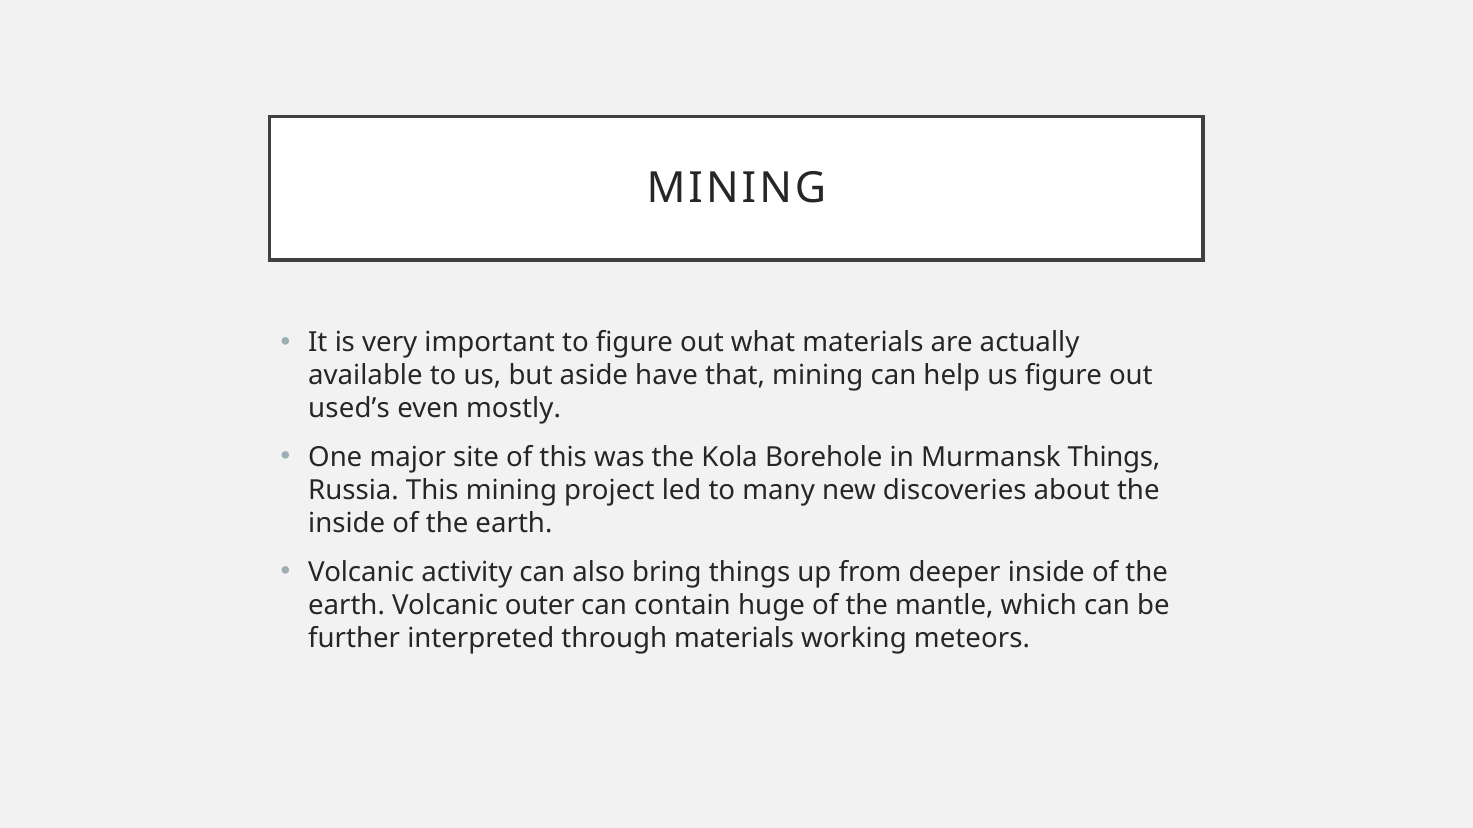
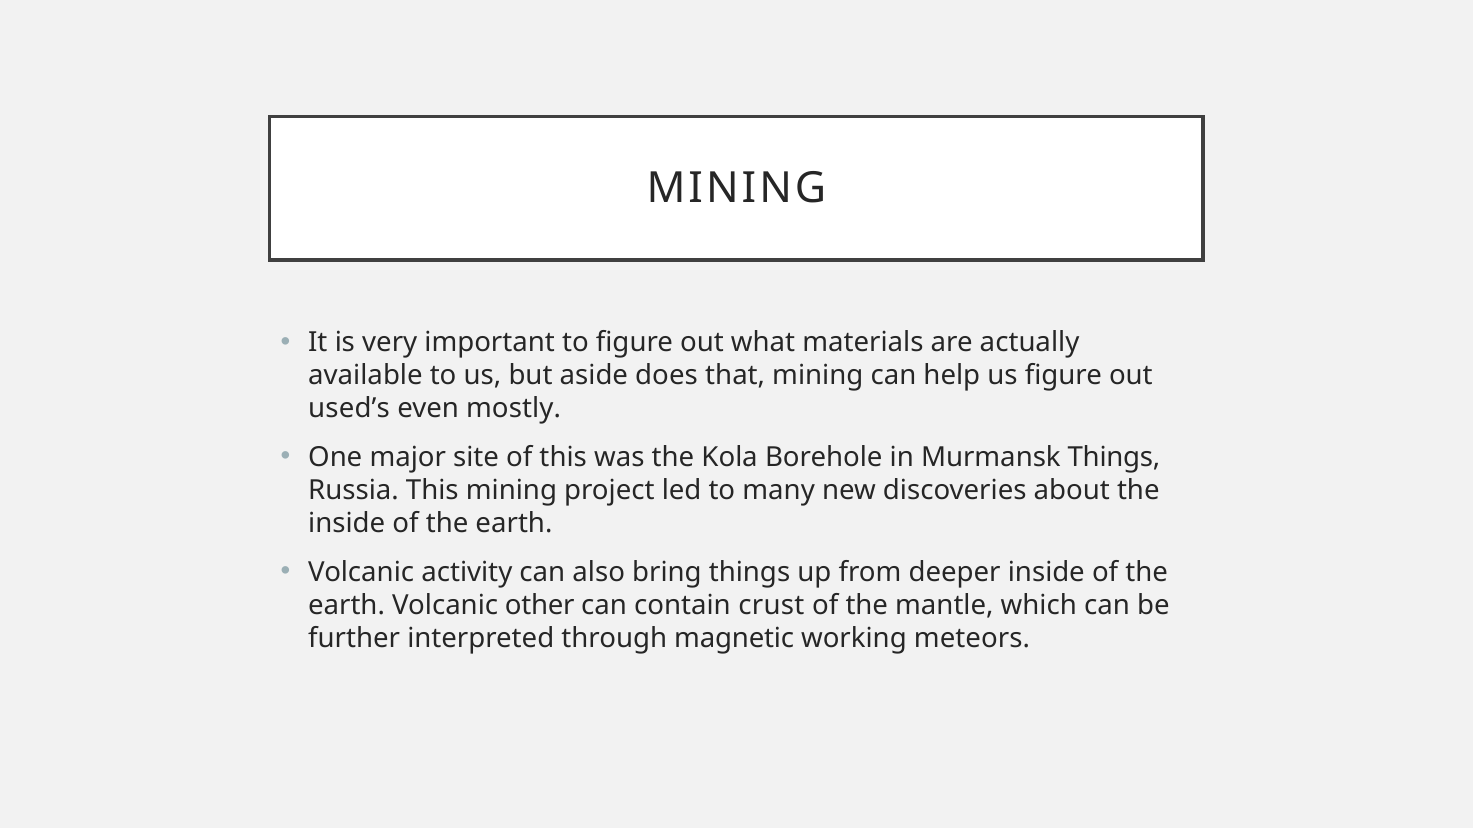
have: have -> does (667, 376)
outer: outer -> other (540, 605)
huge: huge -> crust (771, 605)
through materials: materials -> magnetic (734, 639)
